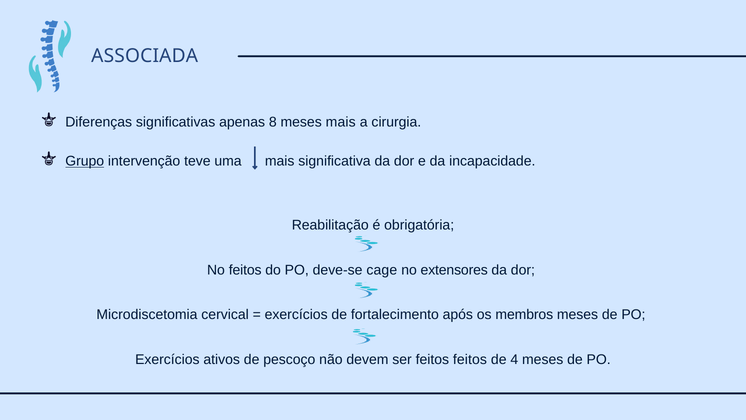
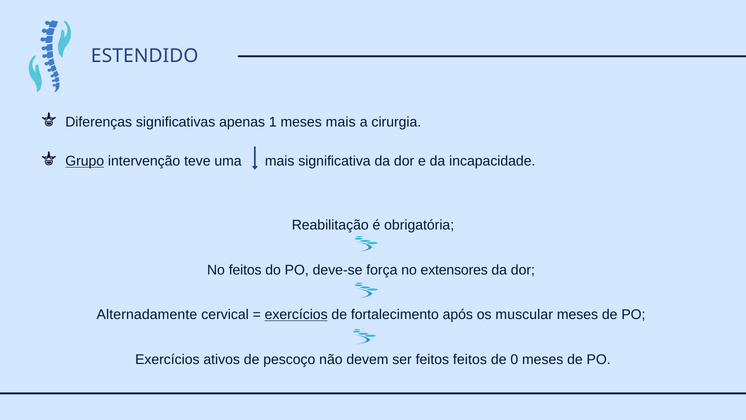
ASSOCIADA: ASSOCIADA -> ESTENDIDO (145, 56)
8: 8 -> 1 (273, 122)
cage: cage -> força (382, 270)
Microdiscetomia: Microdiscetomia -> Alternadamente (147, 314)
exercícios underline: none -> present (296, 314)
membros: membros -> muscular (524, 314)
4: 4 -> 0 (514, 359)
